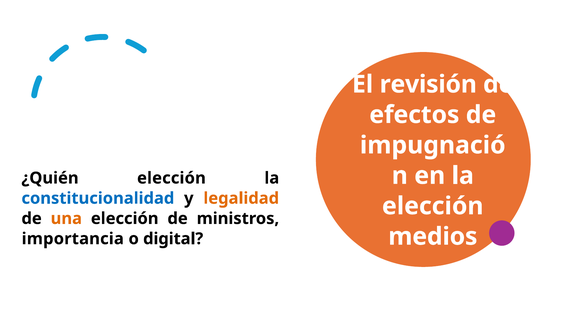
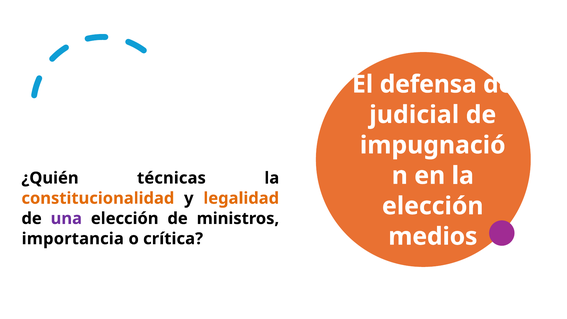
revisión: revisión -> defensa (428, 84)
efectos: efectos -> judicial (414, 115)
¿Quién elección: elección -> técnicas (171, 178)
constitucionalidad colour: blue -> orange (98, 198)
una colour: orange -> purple (66, 218)
digital: digital -> crítica (173, 239)
